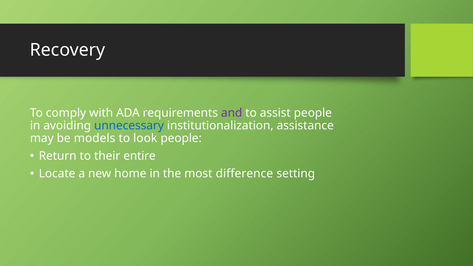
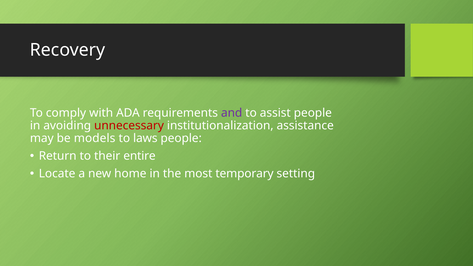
unnecessary colour: blue -> red (129, 126)
look: look -> laws (145, 138)
difference: difference -> temporary (245, 174)
